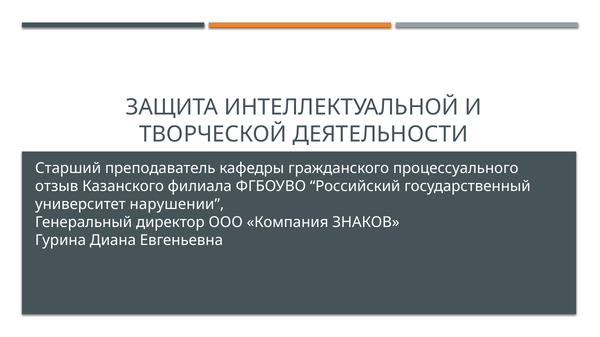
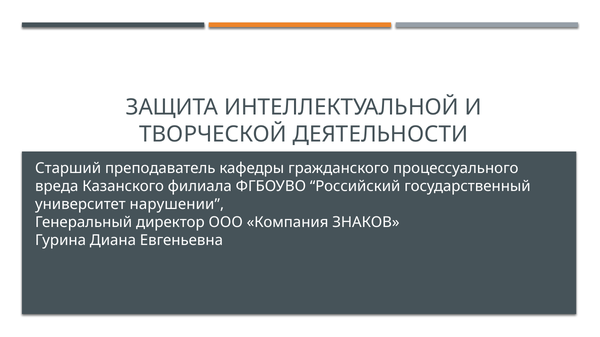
отзыв: отзыв -> вреда (57, 186)
